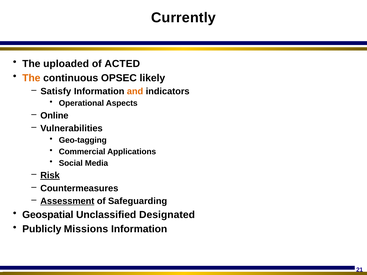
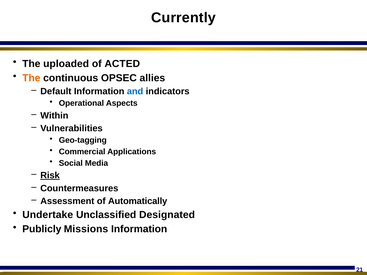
likely: likely -> allies (152, 78)
Satisfy: Satisfy -> Default (56, 91)
and colour: orange -> blue (135, 91)
Online: Online -> Within (54, 116)
Assessment underline: present -> none (67, 201)
Safeguarding: Safeguarding -> Automatically (138, 201)
Geospatial: Geospatial -> Undertake (48, 215)
